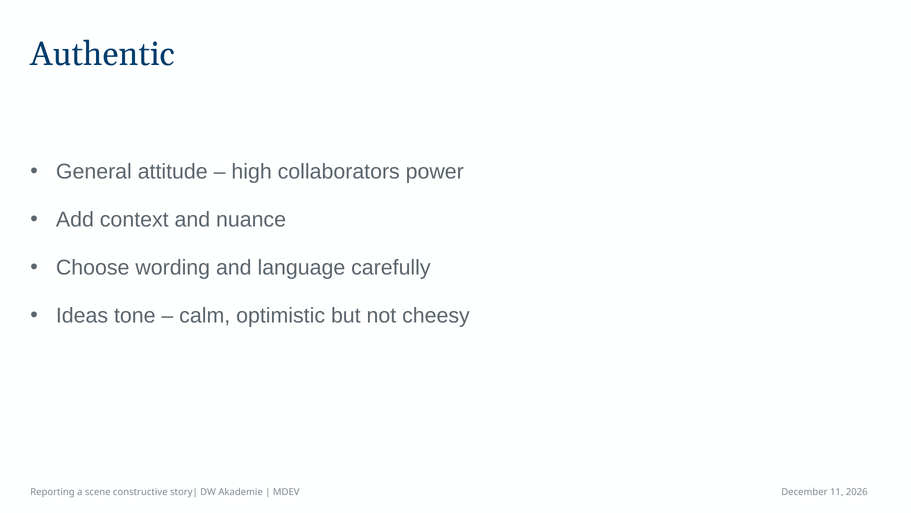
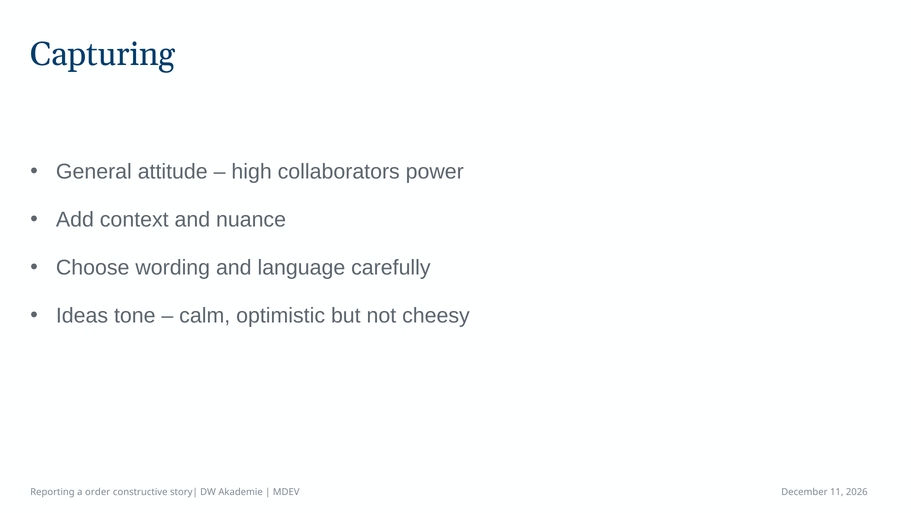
Authentic: Authentic -> Capturing (103, 54)
scene: scene -> order (98, 491)
